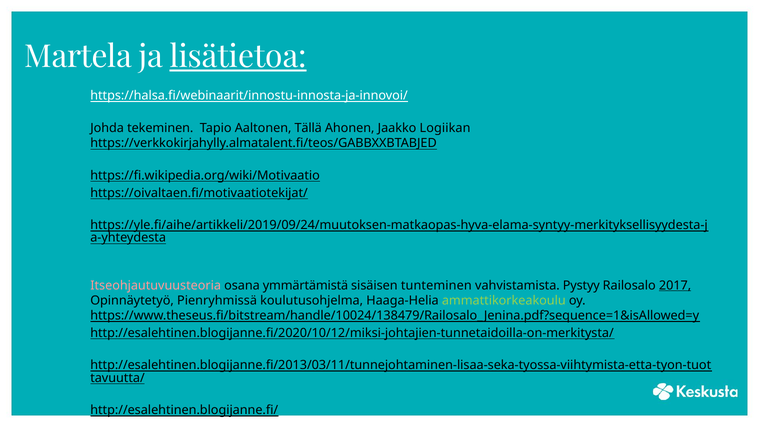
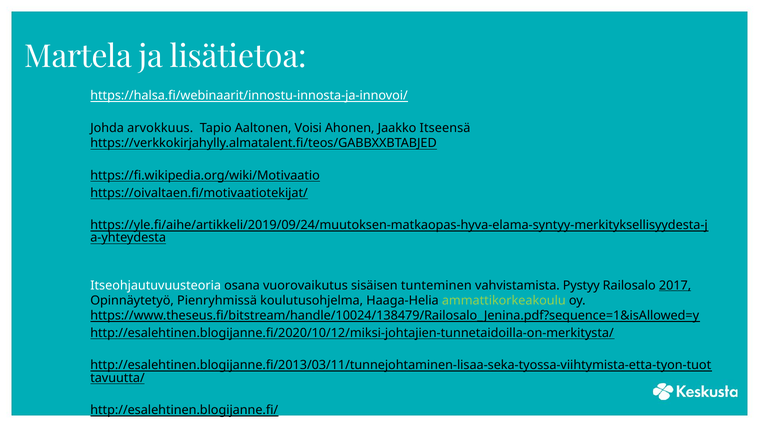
lisätietoa underline: present -> none (238, 57)
tekeminen: tekeminen -> arvokkuus (160, 128)
Tällä: Tällä -> Voisi (308, 128)
Logiikan: Logiikan -> Itseensä (445, 128)
Itseohjautuvuusteoria colour: pink -> white (156, 285)
ymmärtämistä: ymmärtämistä -> vuorovaikutus (305, 285)
